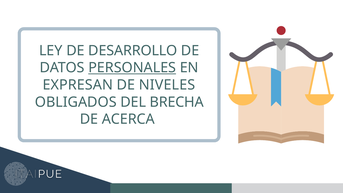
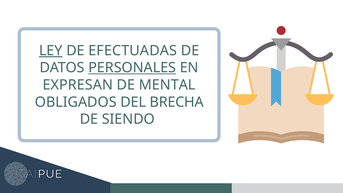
LEY underline: none -> present (51, 51)
DESARROLLO: DESARROLLO -> EFECTUADAS (133, 51)
NIVELES: NIVELES -> MENTAL (167, 85)
ACERCA: ACERCA -> SIENDO (128, 119)
